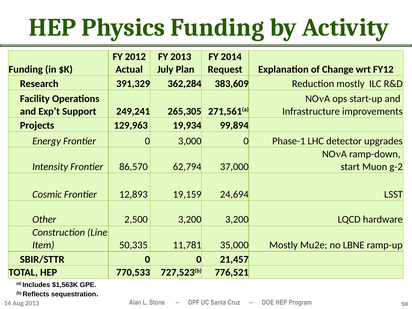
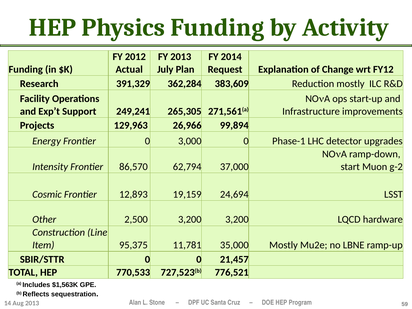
19,934: 19,934 -> 26,966 (187, 125)
50,335: 50,335 -> 95,375 (133, 245)
